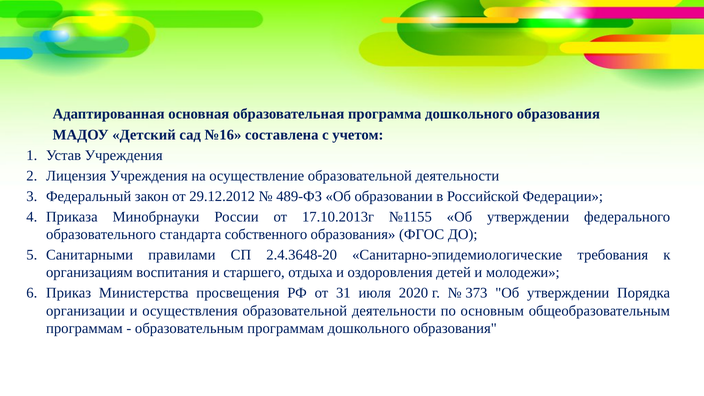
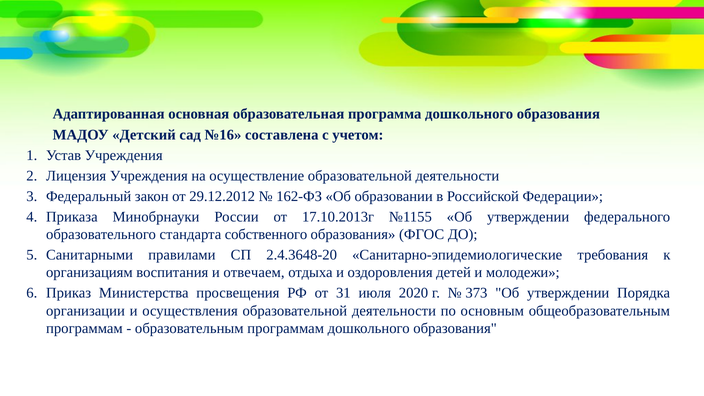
489-ФЗ: 489-ФЗ -> 162-ФЗ (299, 196)
старшего: старшего -> отвечаем (254, 273)
